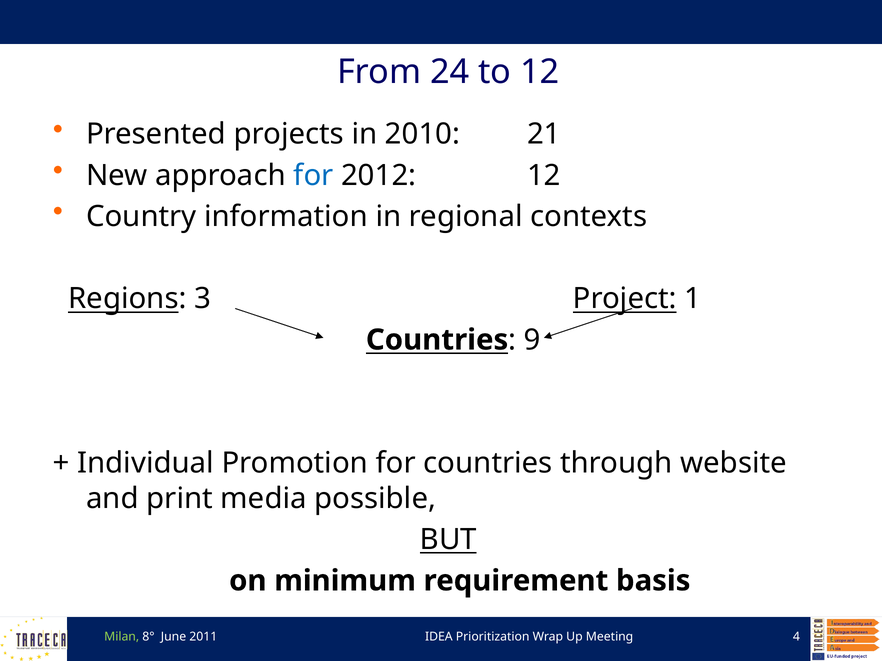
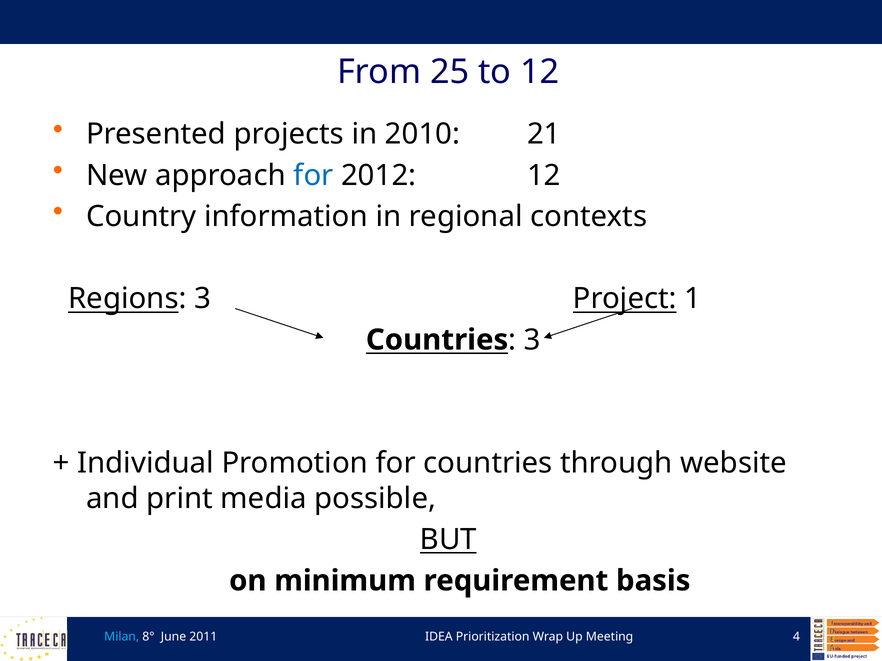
24: 24 -> 25 (450, 72)
9: 9 -> 3 (532, 340)
Milan colour: light green -> light blue (122, 637)
